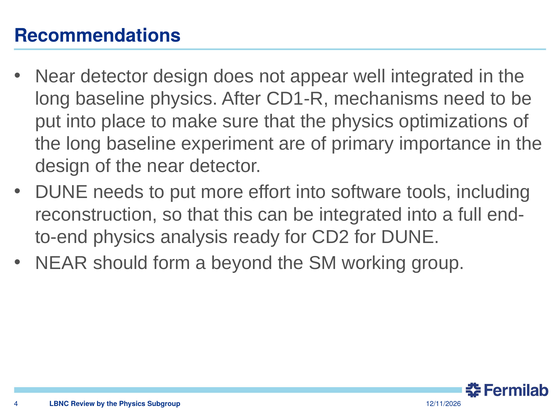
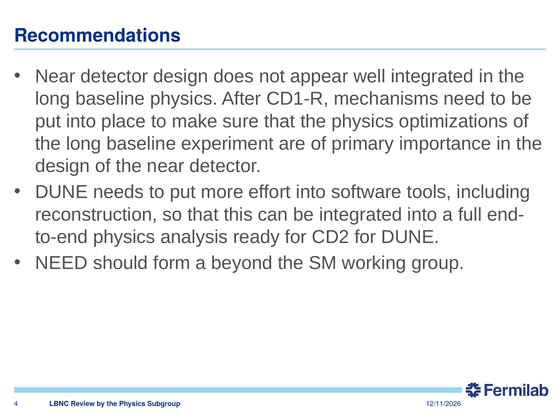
NEAR: NEAR -> NEED (61, 263)
